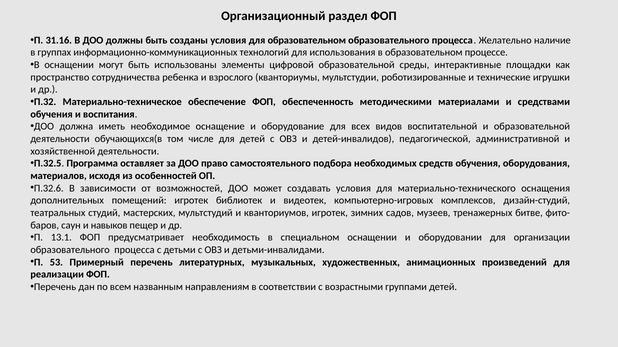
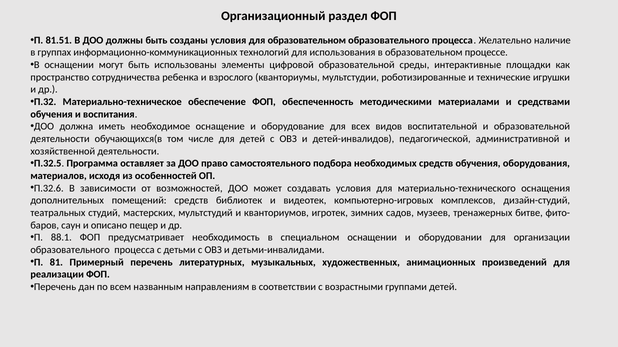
31.16: 31.16 -> 81.51 (59, 40)
помещений игротек: игротек -> средств (191, 201)
навыков: навыков -> описано (109, 226)
13.1: 13.1 -> 88.1 (61, 238)
53: 53 -> 81 (56, 263)
